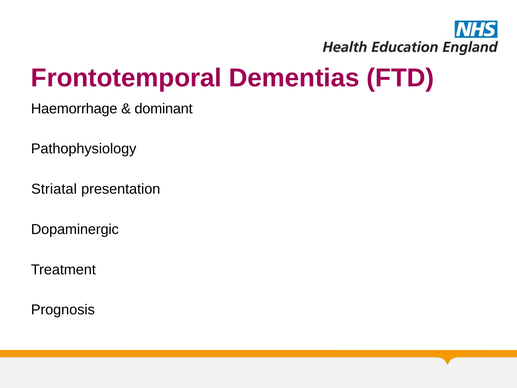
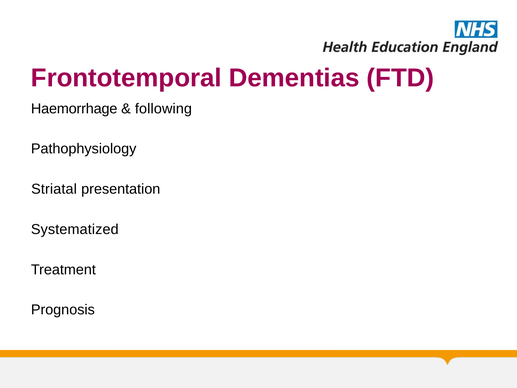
dominant: dominant -> following (163, 109)
Dopaminergic: Dopaminergic -> Systematized (75, 229)
